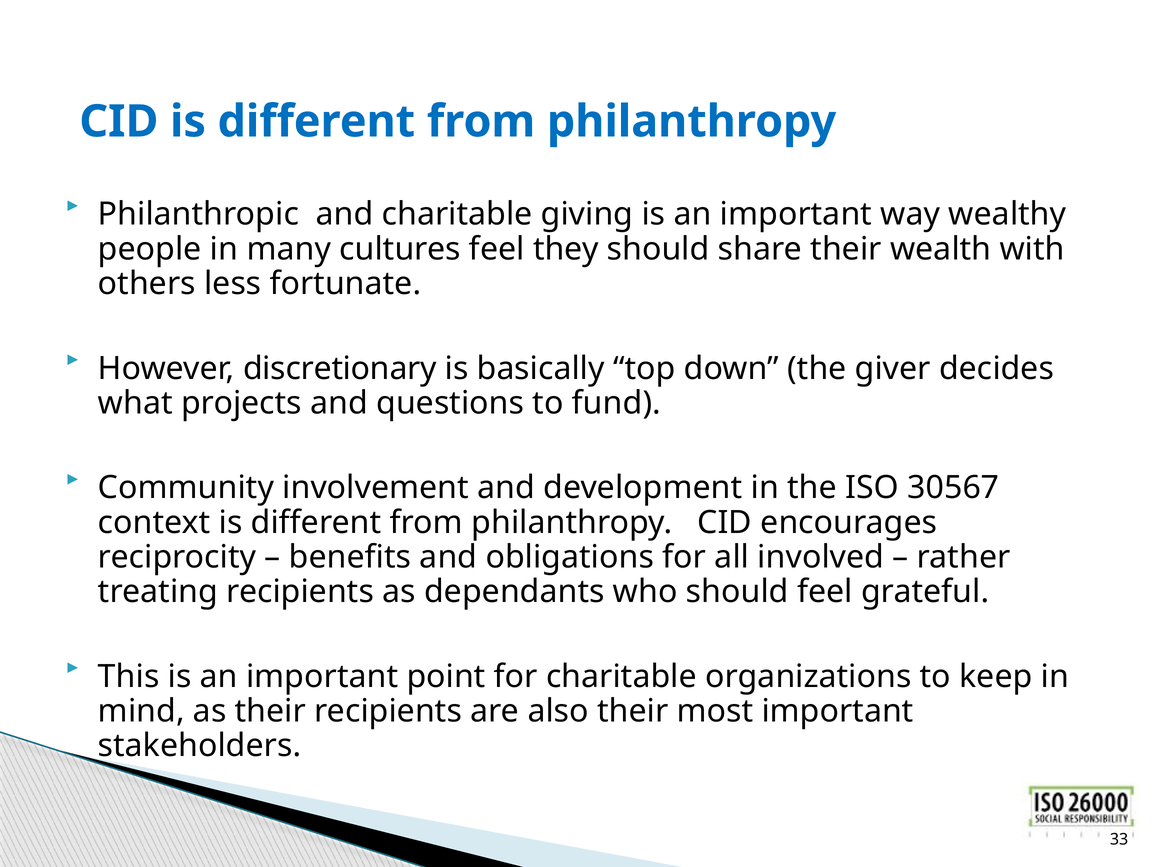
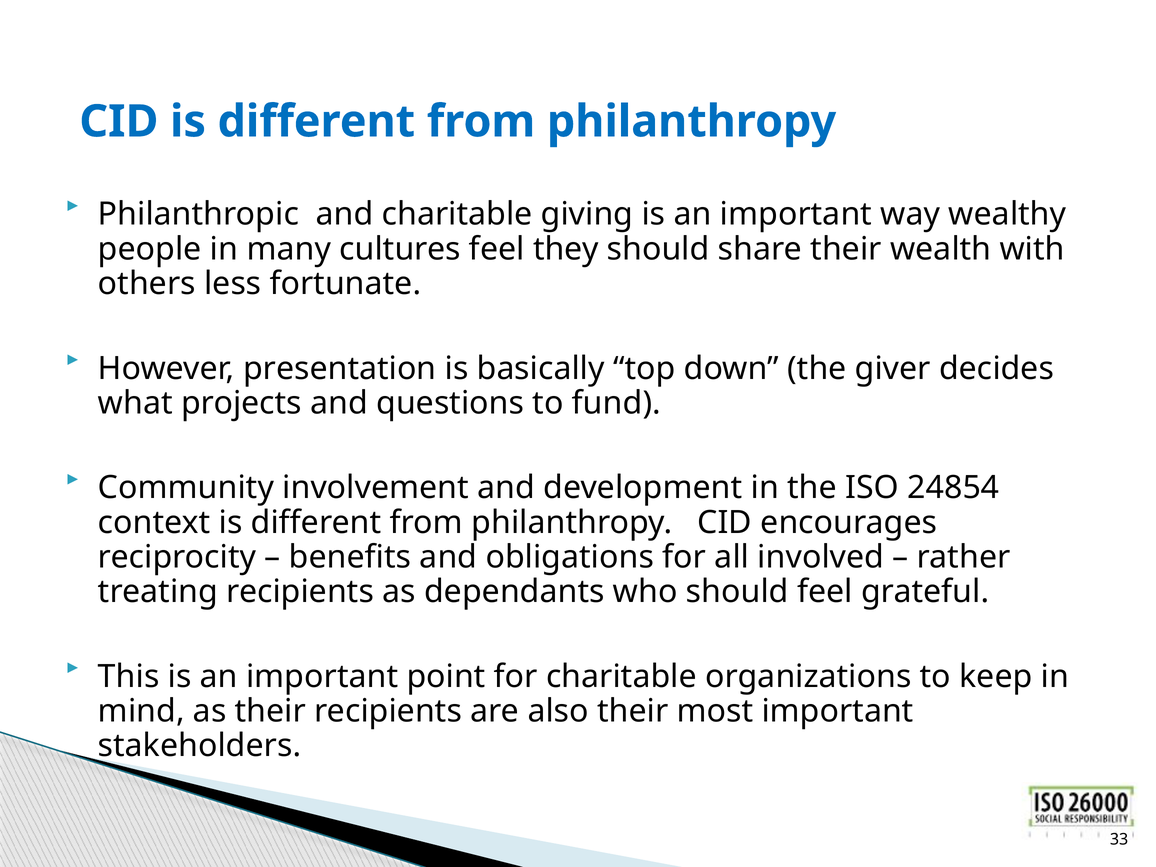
discretionary: discretionary -> presentation (340, 368)
30567: 30567 -> 24854 (953, 488)
